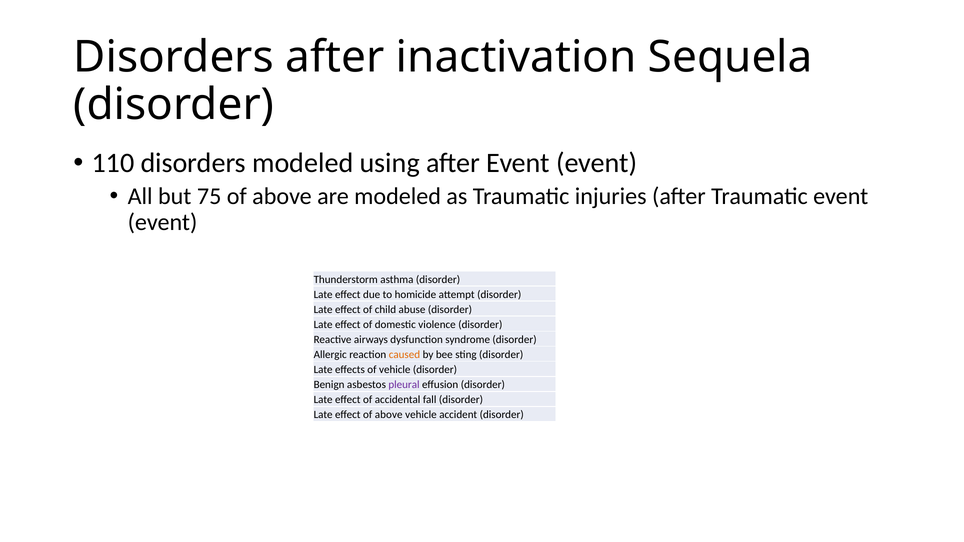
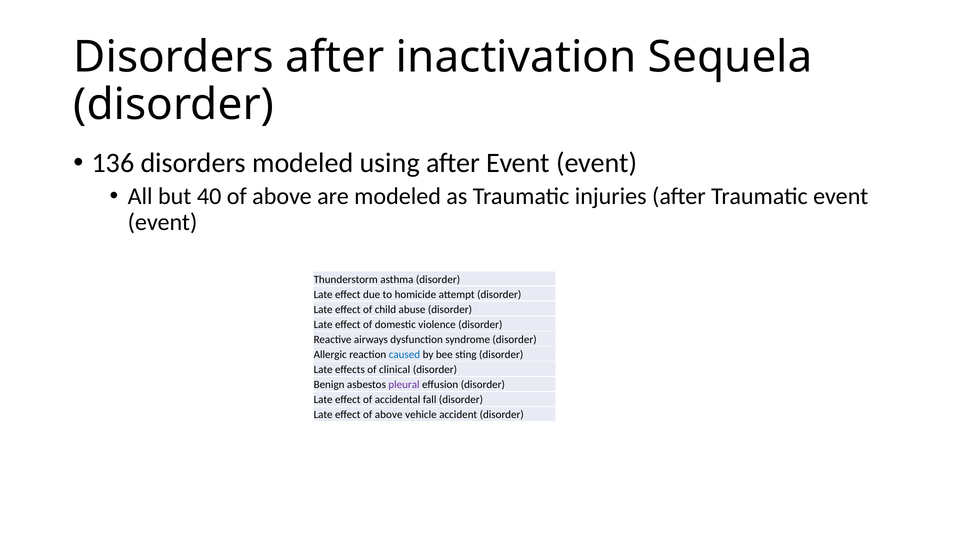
110: 110 -> 136 (113, 163)
75: 75 -> 40 (209, 196)
caused colour: orange -> blue (404, 355)
of vehicle: vehicle -> clinical (395, 370)
